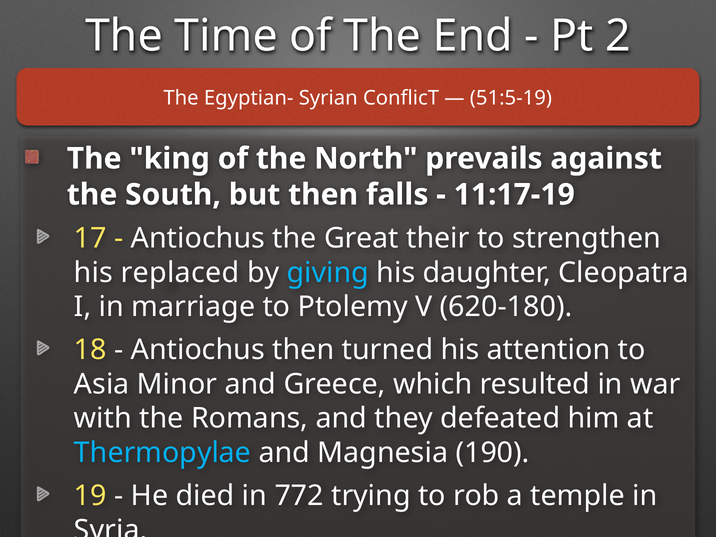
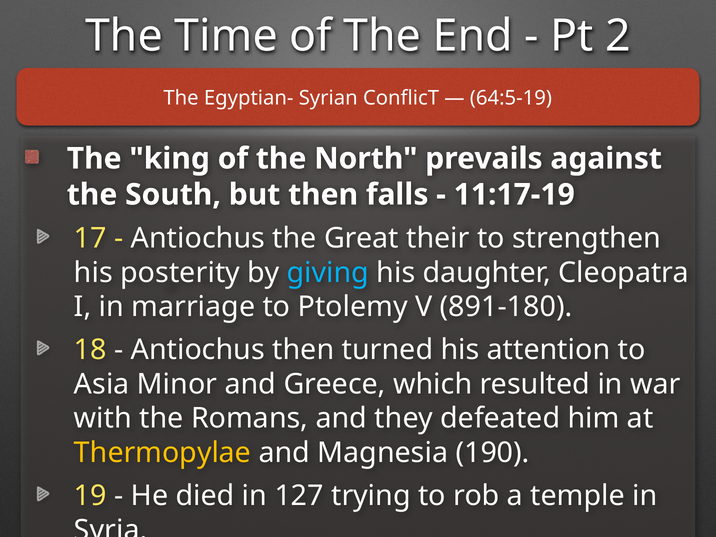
51:5-19: 51:5-19 -> 64:5-19 (511, 98)
replaced: replaced -> posterity (180, 273)
620-180: 620-180 -> 891-180 (506, 307)
Thermopylae colour: light blue -> yellow (163, 453)
772: 772 -> 127 (299, 496)
